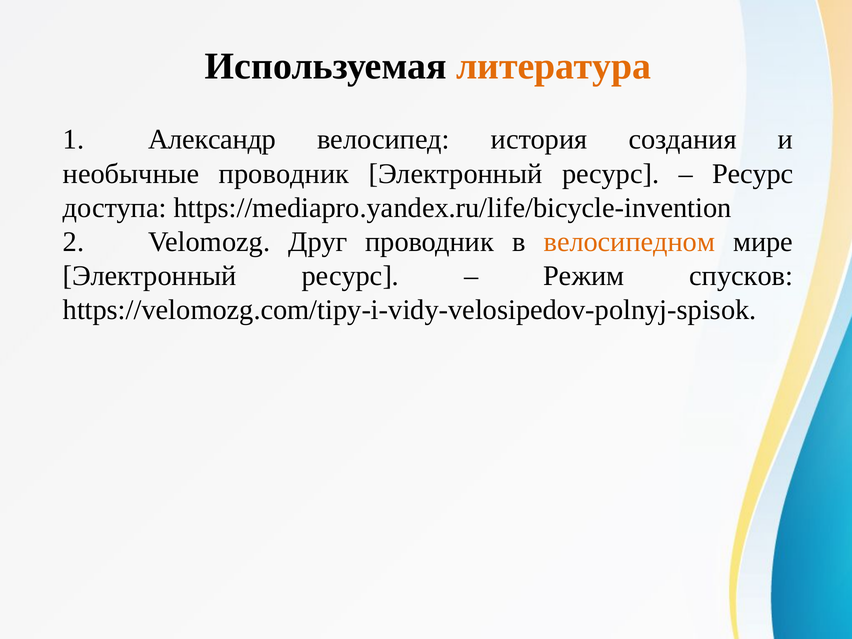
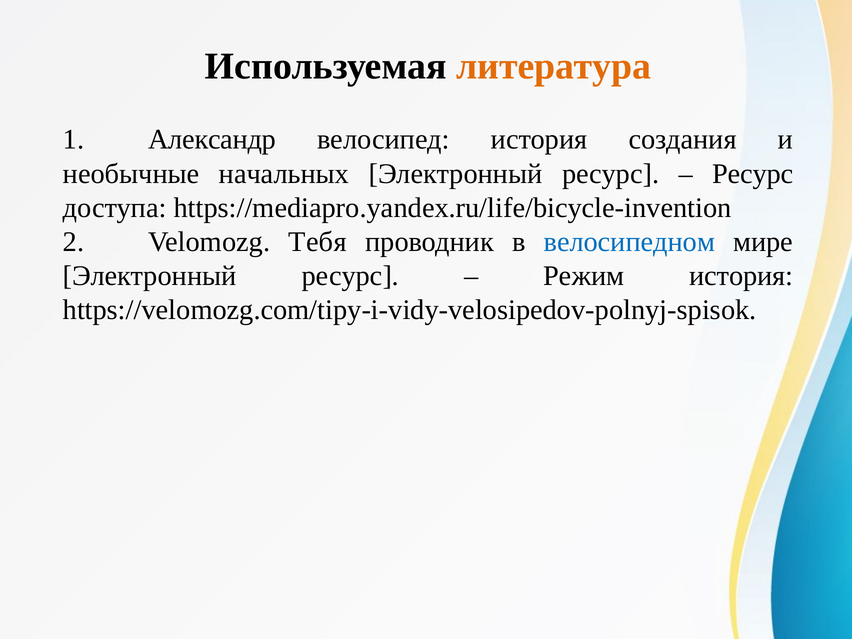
необычные проводник: проводник -> начальных (284, 174)
Друг: Друг -> Тебя (318, 242)
велосипедном colour: orange -> blue (629, 242)
Режим спусков: спусков -> история (741, 276)
